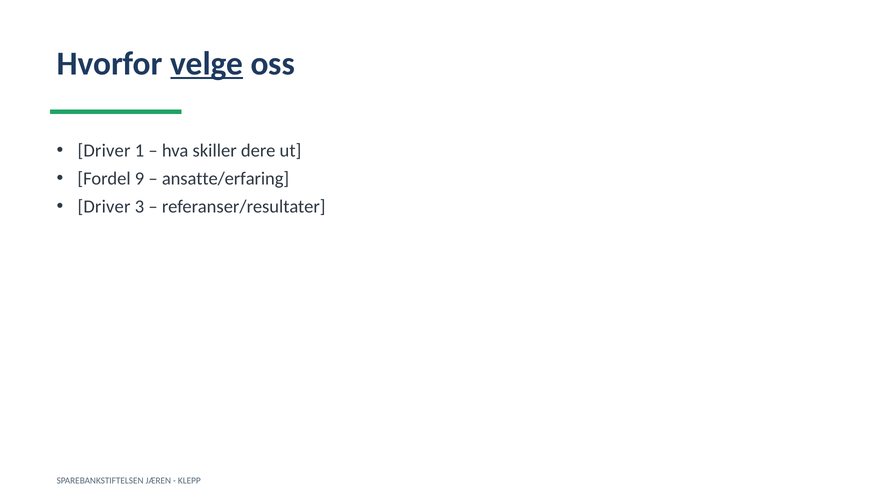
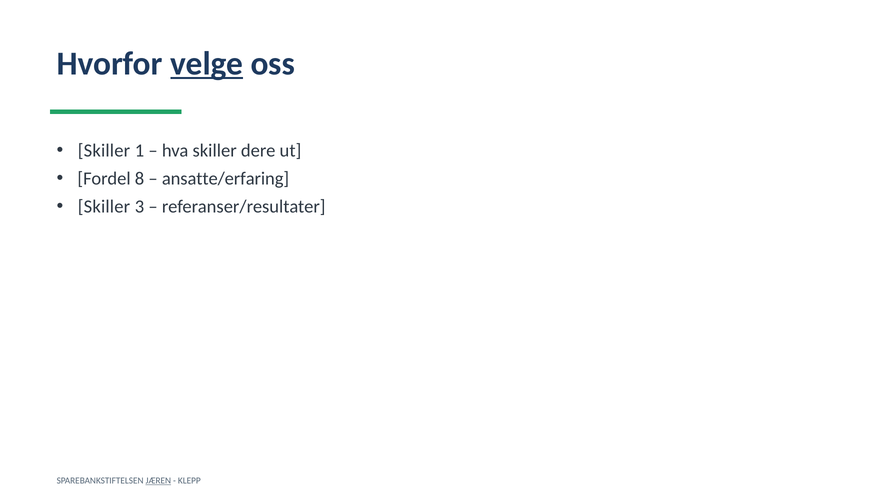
Driver: Driver -> Skiller (104, 151)
9: 9 -> 8 (140, 179)
Driver: Driver -> Skiller (104, 206)
JÆREN underline: none -> present (158, 480)
